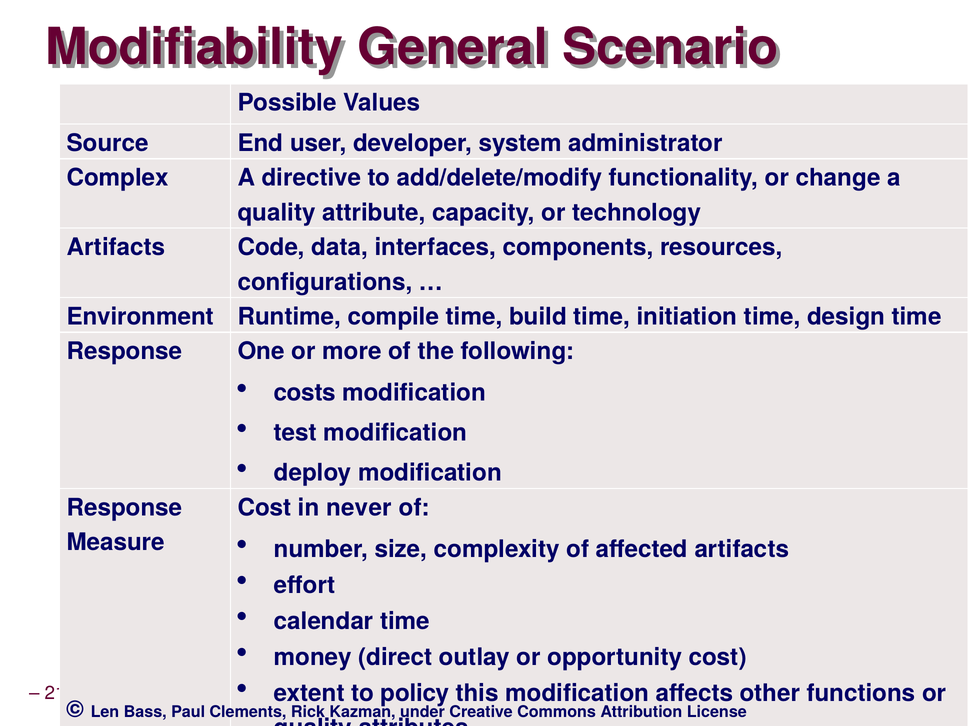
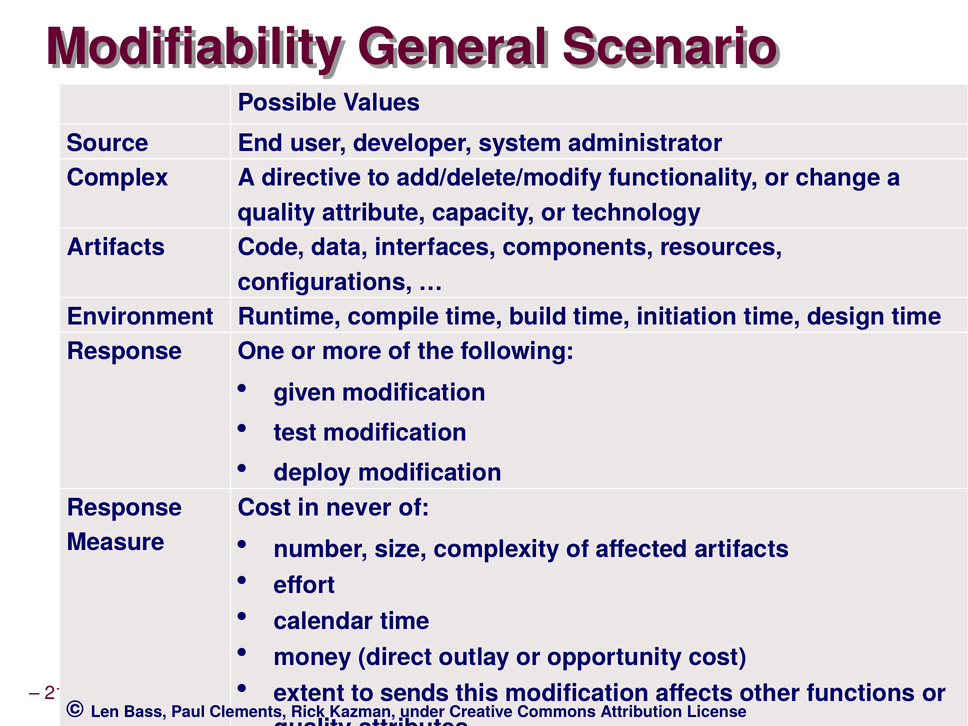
costs: costs -> given (305, 393)
policy: policy -> sends (415, 693)
